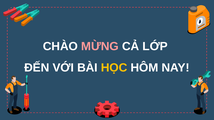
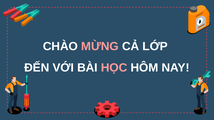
HỌC colour: yellow -> pink (114, 68)
